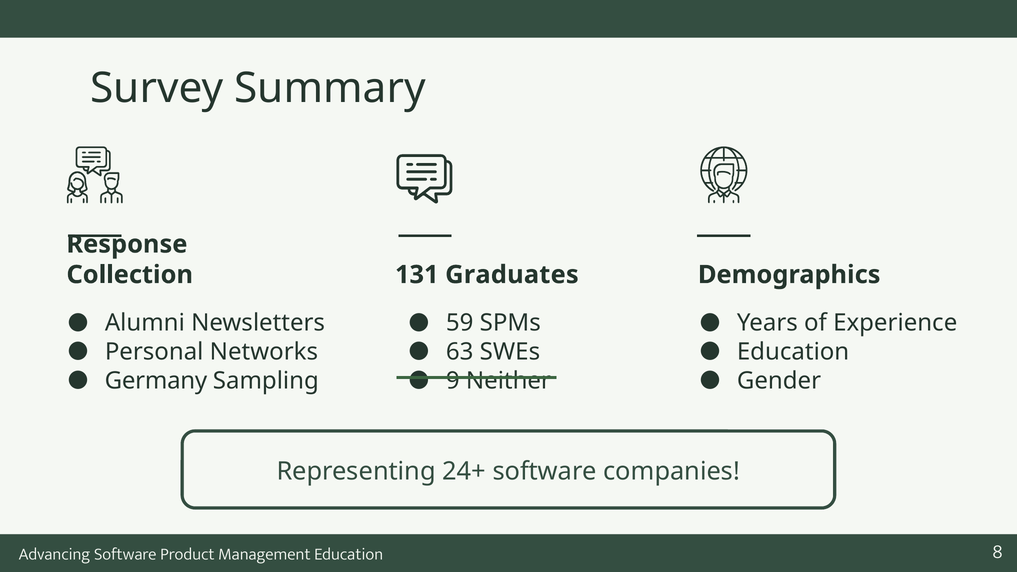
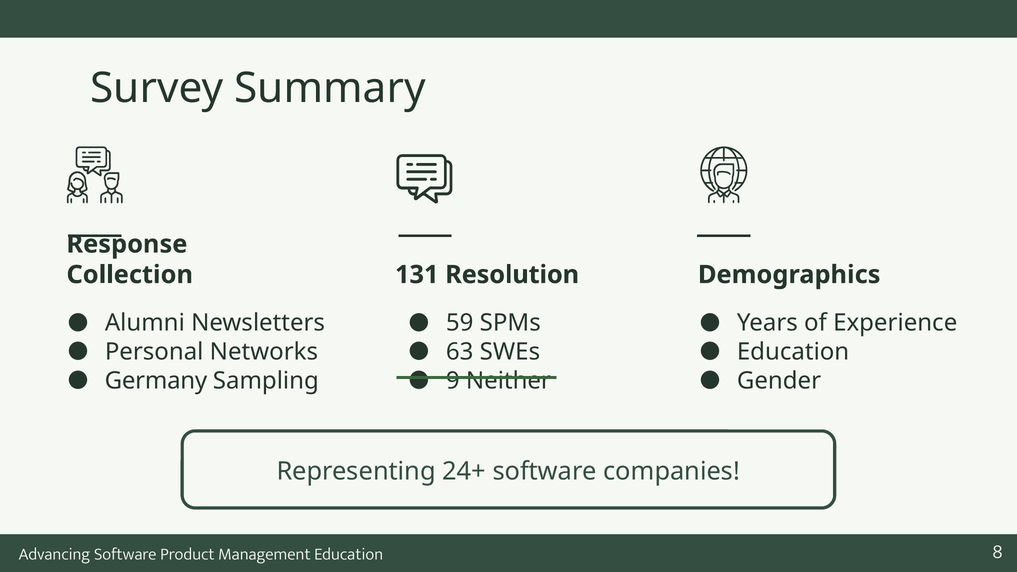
Graduates: Graduates -> Resolution (512, 275)
